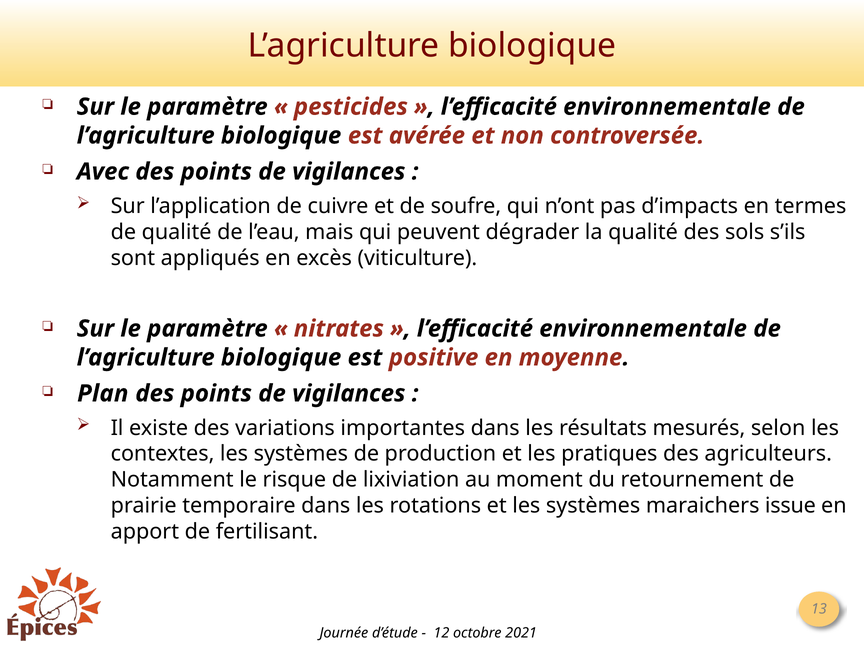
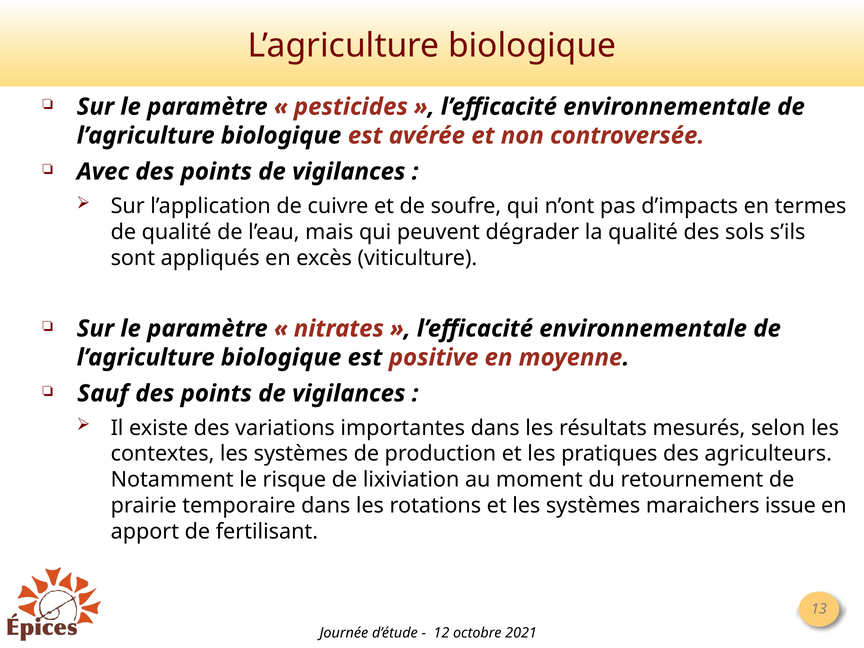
Plan: Plan -> Sauf (103, 393)
